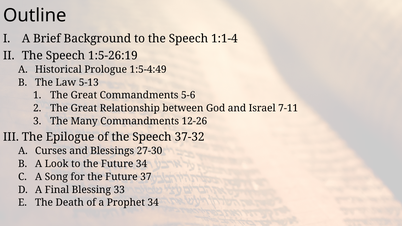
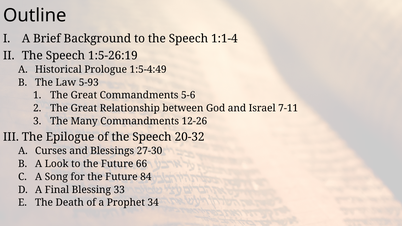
5-13: 5-13 -> 5-93 (89, 82)
37-32: 37-32 -> 20-32 (190, 137)
Future 34: 34 -> 66 (142, 164)
37: 37 -> 84 (146, 177)
